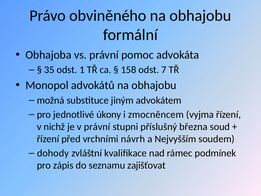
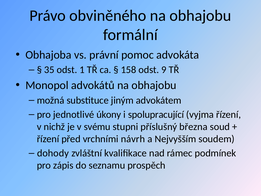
7: 7 -> 9 (164, 70)
zmocněncem: zmocněncem -> spolupracující (156, 114)
v právní: právní -> svému (97, 127)
zajišťovat: zajišťovat -> prospěch (146, 165)
